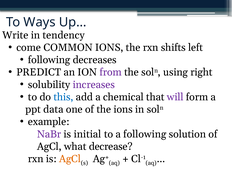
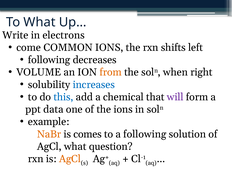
To Ways: Ways -> What (39, 22)
tendency: tendency -> electrons (64, 35)
PREDICT: PREDICT -> VOLUME (39, 72)
from colour: purple -> orange (111, 72)
using: using -> when (175, 72)
increases colour: purple -> blue (94, 85)
NaBr colour: purple -> orange (49, 134)
initial: initial -> comes (88, 134)
decrease: decrease -> question (111, 146)
